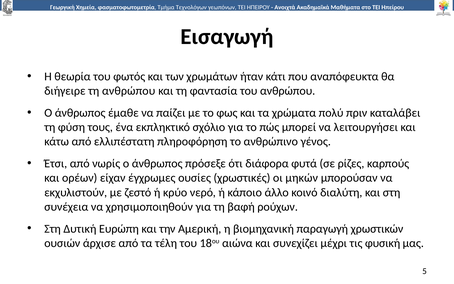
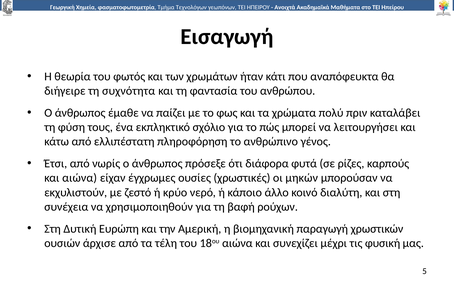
τη ανθρώπου: ανθρώπου -> συχνότητα (129, 91)
και ορέων: ορέων -> αιώνα (80, 178)
